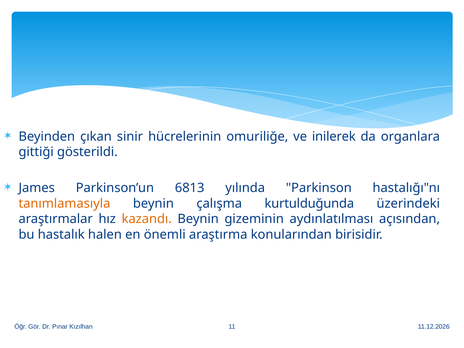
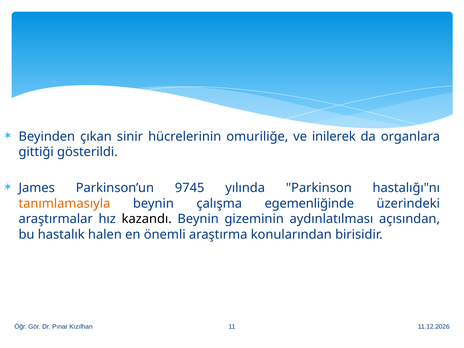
6813: 6813 -> 9745 (190, 188)
kurtulduğunda: kurtulduğunda -> egemenliğinde (309, 204)
kazandı colour: orange -> black (147, 219)
